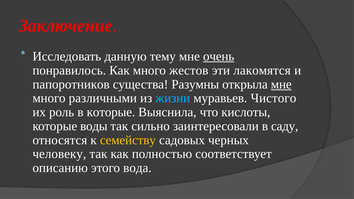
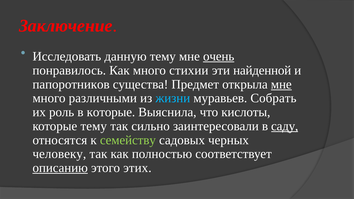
жестов: жестов -> стихии (189, 70)
лакомятся: лакомятся -> найденной (262, 70)
Разумны: Разумны -> Предмет (195, 84)
Чистого: Чистого -> Собрать (273, 98)
которые воды: воды -> тему (94, 126)
саду underline: none -> present (285, 126)
семейству colour: yellow -> light green (128, 140)
описанию underline: none -> present (60, 168)
вода: вода -> этих (137, 168)
